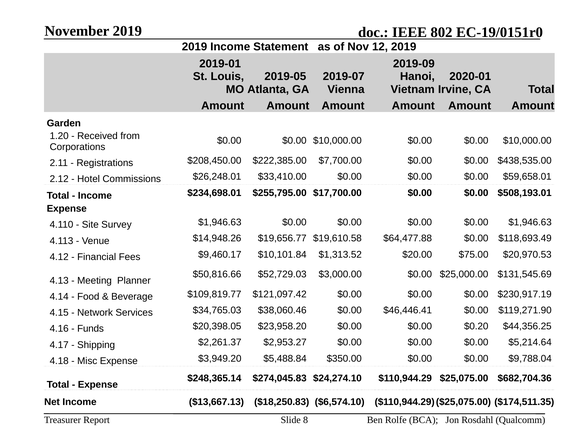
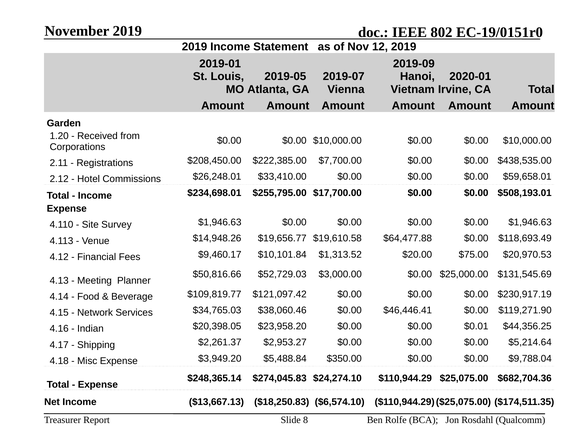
Funds: Funds -> Indian (90, 329)
$0.20: $0.20 -> $0.01 (476, 326)
